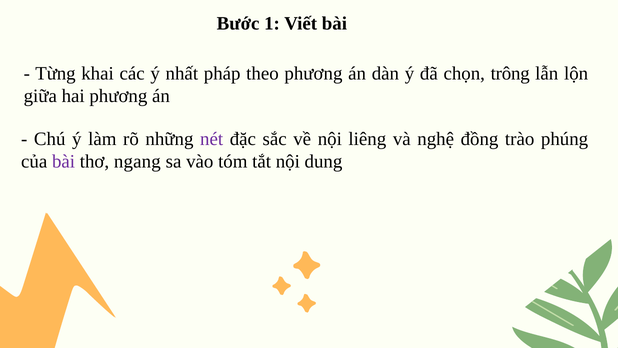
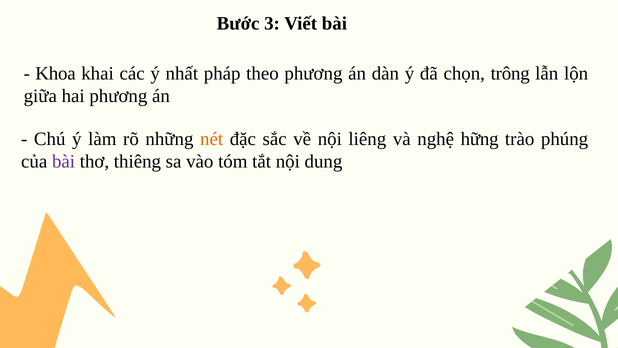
1: 1 -> 3 (272, 24)
Từng: Từng -> Khoa (56, 73)
nét colour: purple -> orange (212, 139)
đồng: đồng -> hững (480, 139)
ngang: ngang -> thiêng (137, 161)
